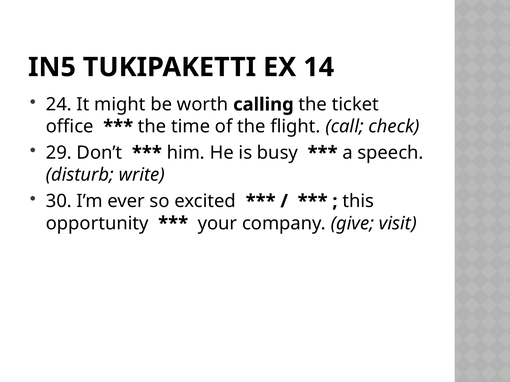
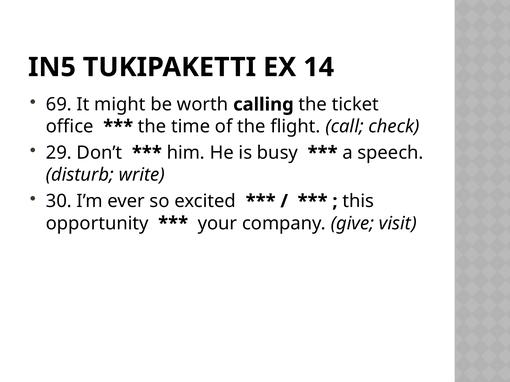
24: 24 -> 69 (59, 105)
